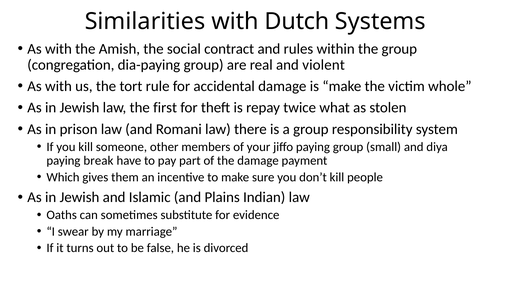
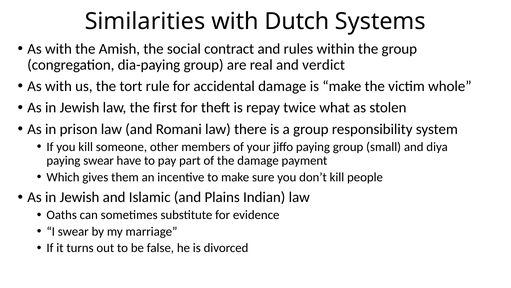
violent: violent -> verdict (324, 65)
paying break: break -> swear (99, 160)
